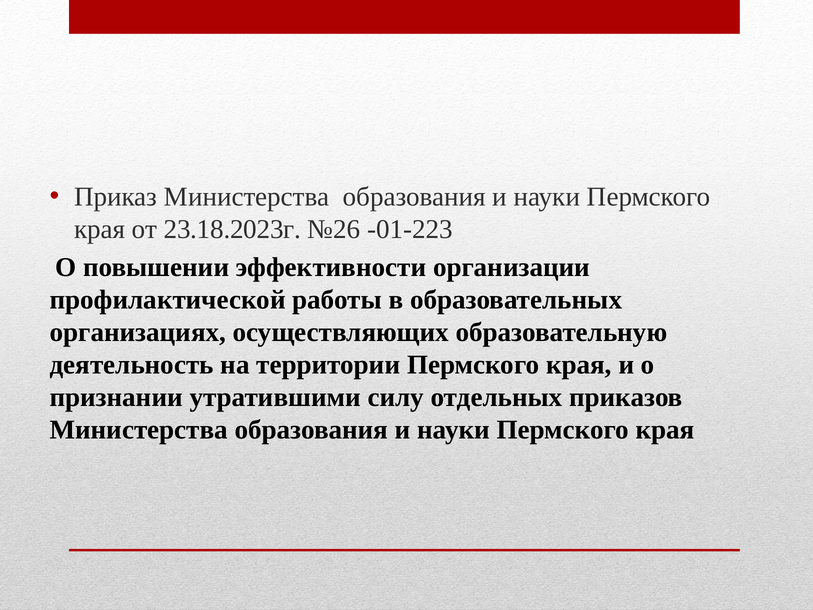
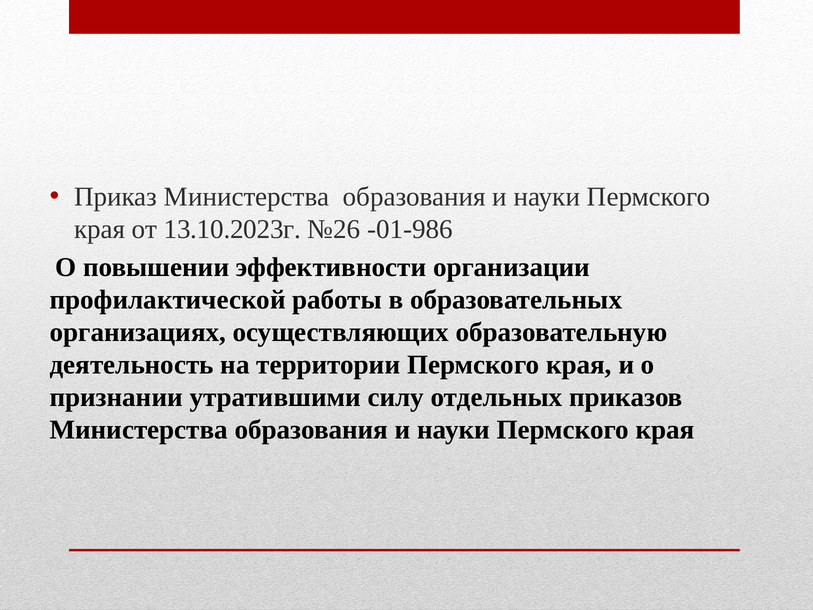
23.18.2023г: 23.18.2023г -> 13.10.2023г (232, 229)
-01-223: -01-223 -> -01-986 (410, 229)
